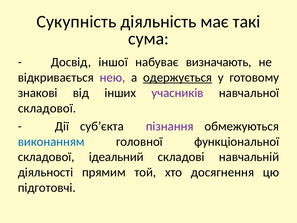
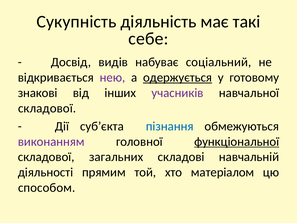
сума: сума -> себе (148, 39)
іншої: іншої -> видів (113, 62)
визначають: визначають -> соціальний (219, 62)
пізнання colour: purple -> blue (170, 126)
виконанням colour: blue -> purple (51, 141)
функціональної underline: none -> present (237, 141)
ідеальний: ідеальний -> загальних (116, 157)
досягнення: досягнення -> матеріалом (223, 172)
підготовчі: підготовчі -> способом (47, 187)
